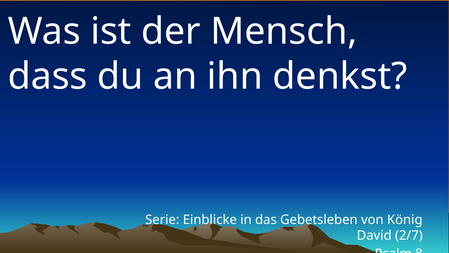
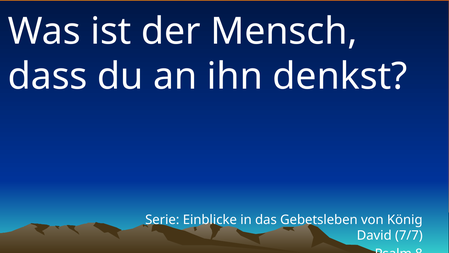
2/7: 2/7 -> 7/7 (409, 235)
